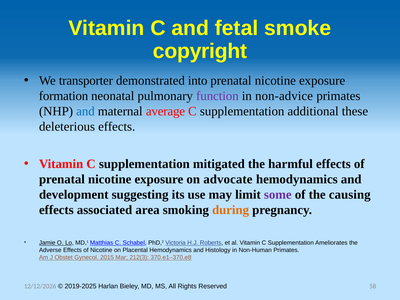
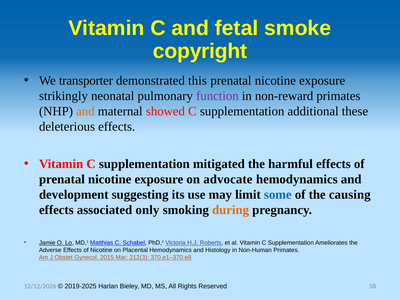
into: into -> this (198, 81)
formation: formation -> strikingly (63, 96)
non-advice: non-advice -> non-reward (284, 96)
and colour: blue -> orange (85, 111)
average: average -> showed (165, 111)
some colour: purple -> blue (278, 194)
area: area -> only (147, 210)
